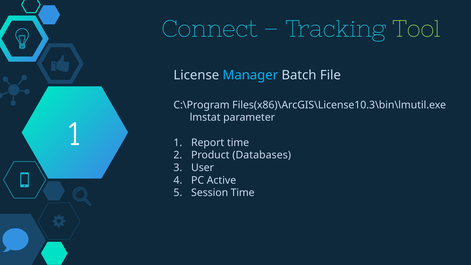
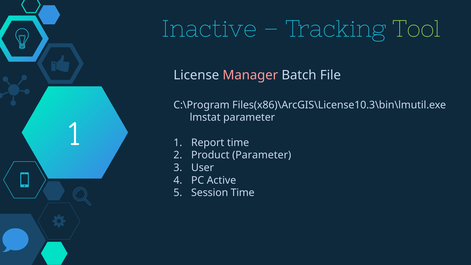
Connect: Connect -> Inactive (209, 29)
Manager colour: light blue -> pink (250, 75)
Product Databases: Databases -> Parameter (262, 155)
